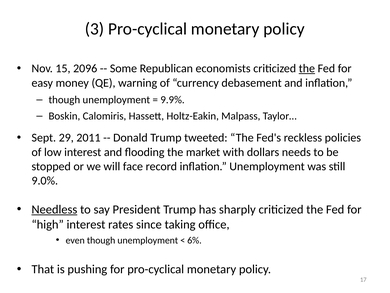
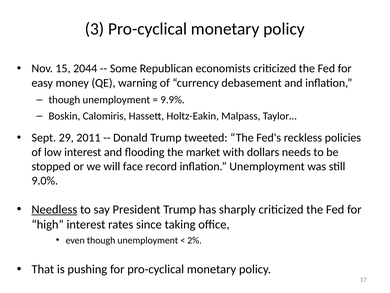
2096: 2096 -> 2044 (85, 68)
the underline: present -> none (307, 68)
6%: 6% -> 2% (194, 240)
